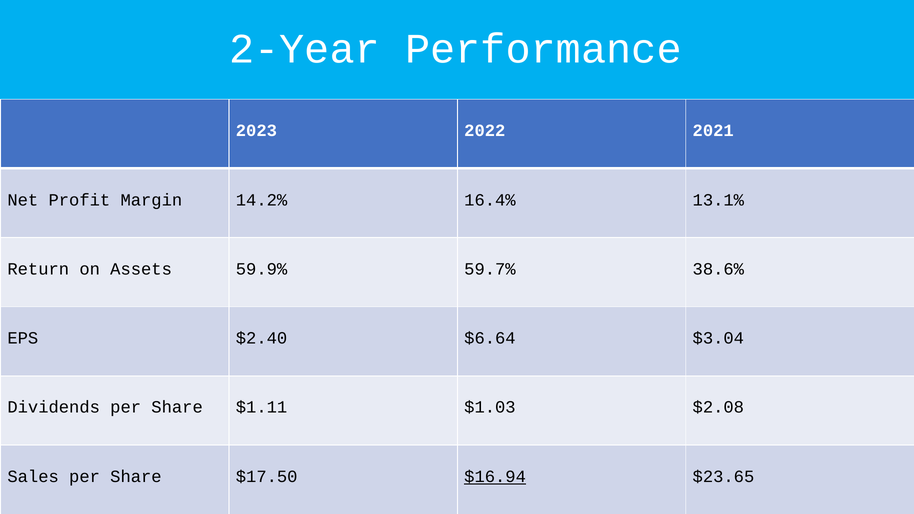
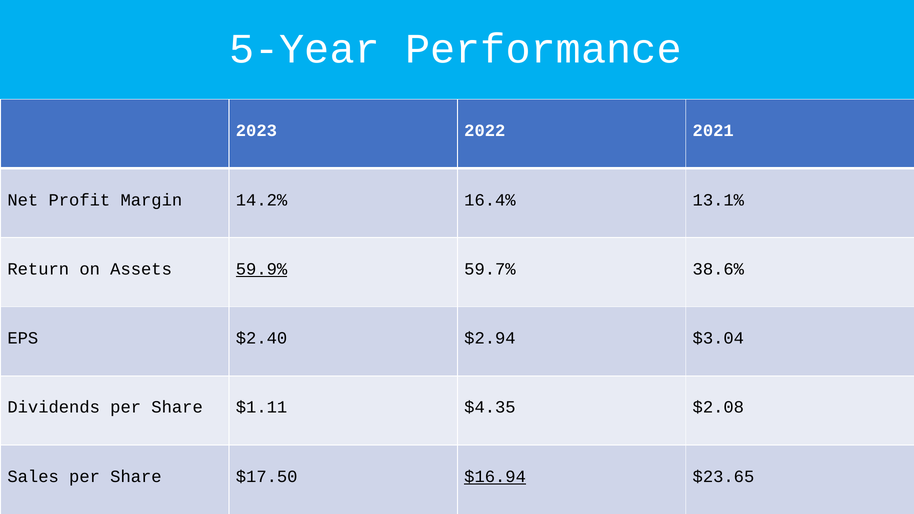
2-Year: 2-Year -> 5-Year (304, 49)
59.9% underline: none -> present (262, 269)
$6.64: $6.64 -> $2.94 (490, 338)
$1.03: $1.03 -> $4.35 (490, 407)
